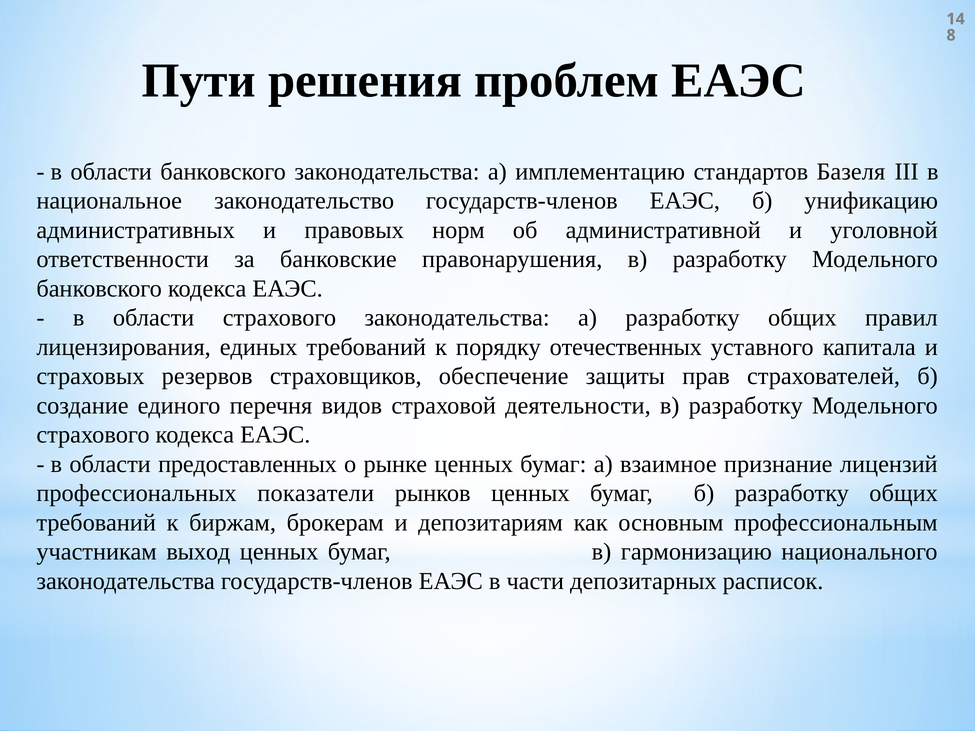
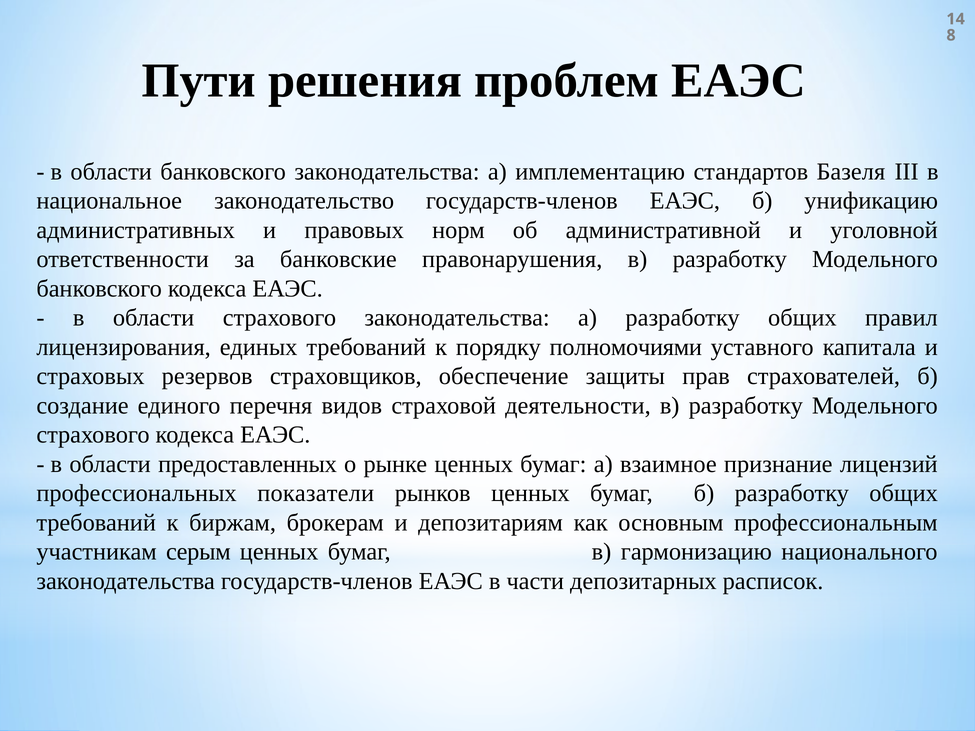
отечественных: отечественных -> полномочиями (626, 347)
выход: выход -> серым (198, 552)
